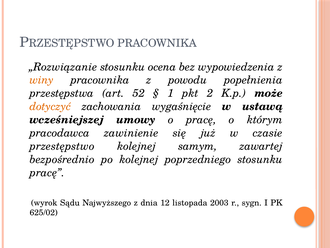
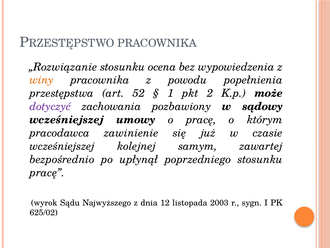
dotyczyć colour: orange -> purple (50, 106)
wygaśnięcie: wygaśnięcie -> pozbawiony (182, 106)
ustawą: ustawą -> sądowy (263, 106)
przestępstwo: przestępstwo -> wcześniejszej (62, 146)
po kolejnej: kolejnej -> upłynął (139, 159)
